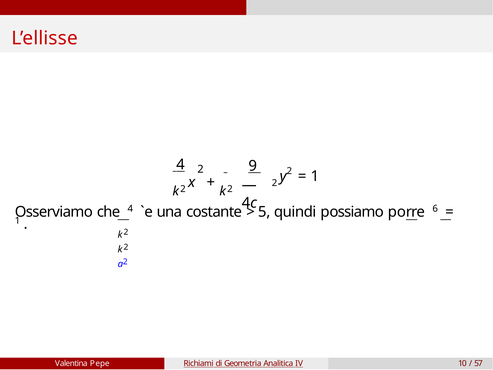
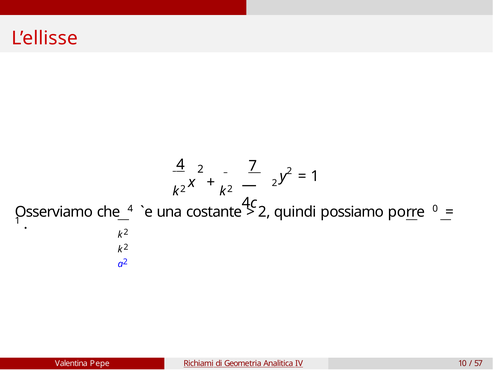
9: 9 -> 7 (253, 166)
5: 5 -> 2 (264, 212)
6: 6 -> 0 (435, 209)
